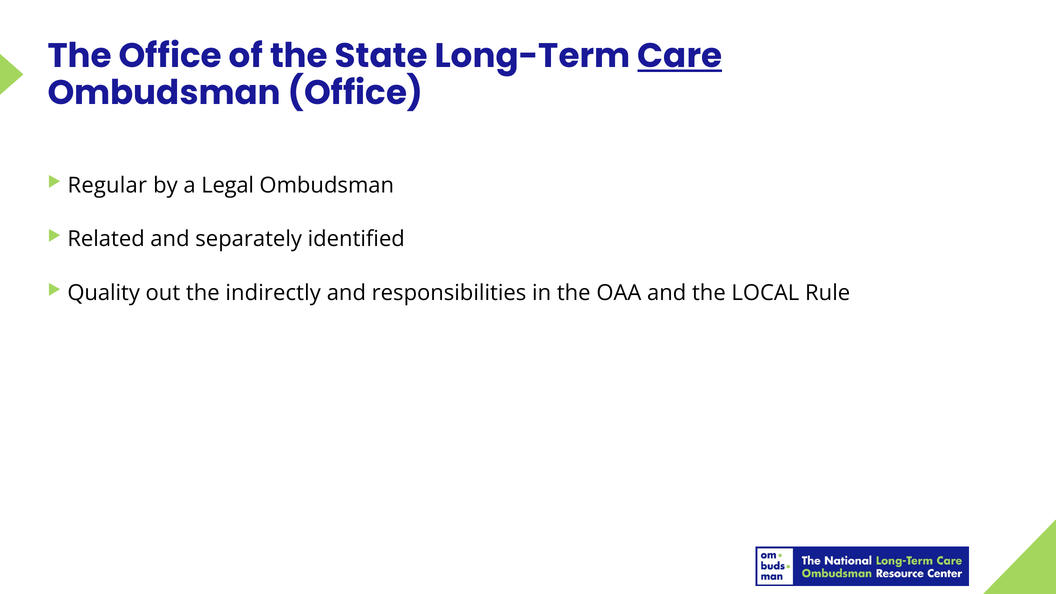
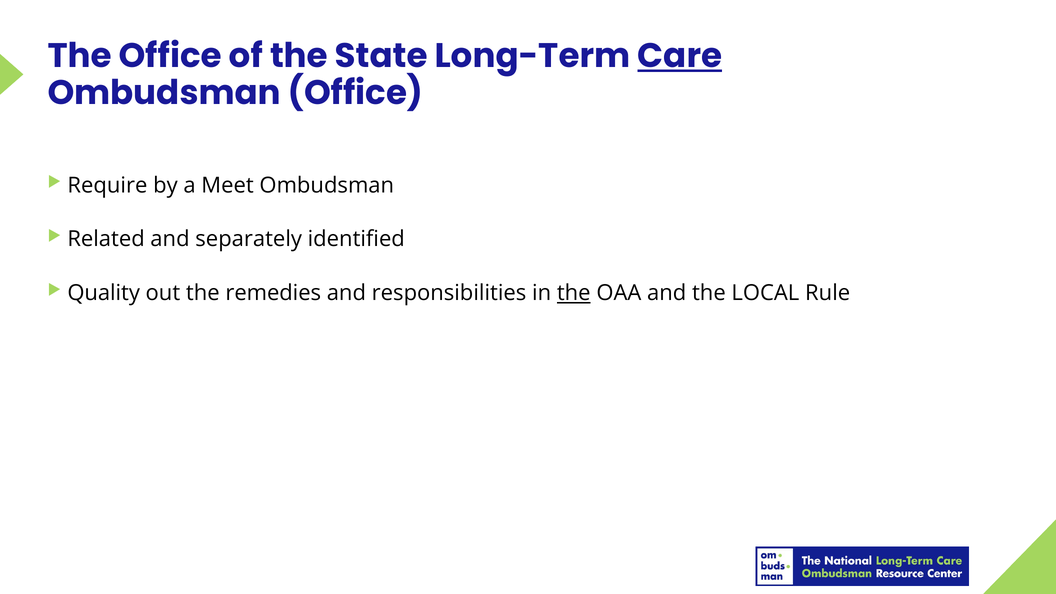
Regular: Regular -> Require (107, 185)
Legal: Legal -> Meet (228, 185)
indirectly: indirectly -> remedies (273, 293)
the underline: none -> present (574, 293)
